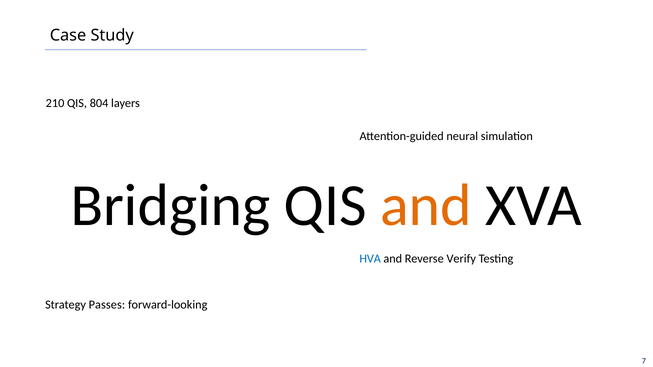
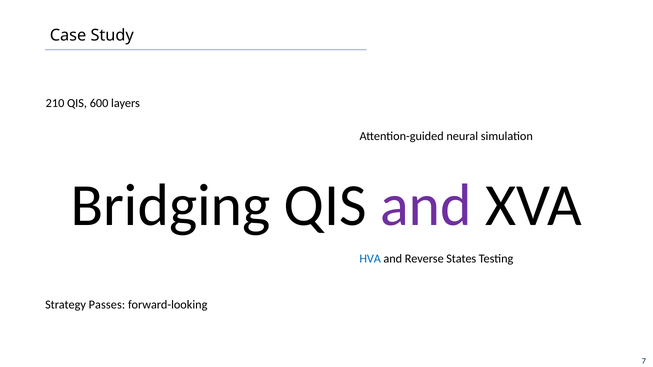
804: 804 -> 600 (99, 103)
and colour: orange -> purple (426, 206)
Verify: Verify -> States (461, 259)
